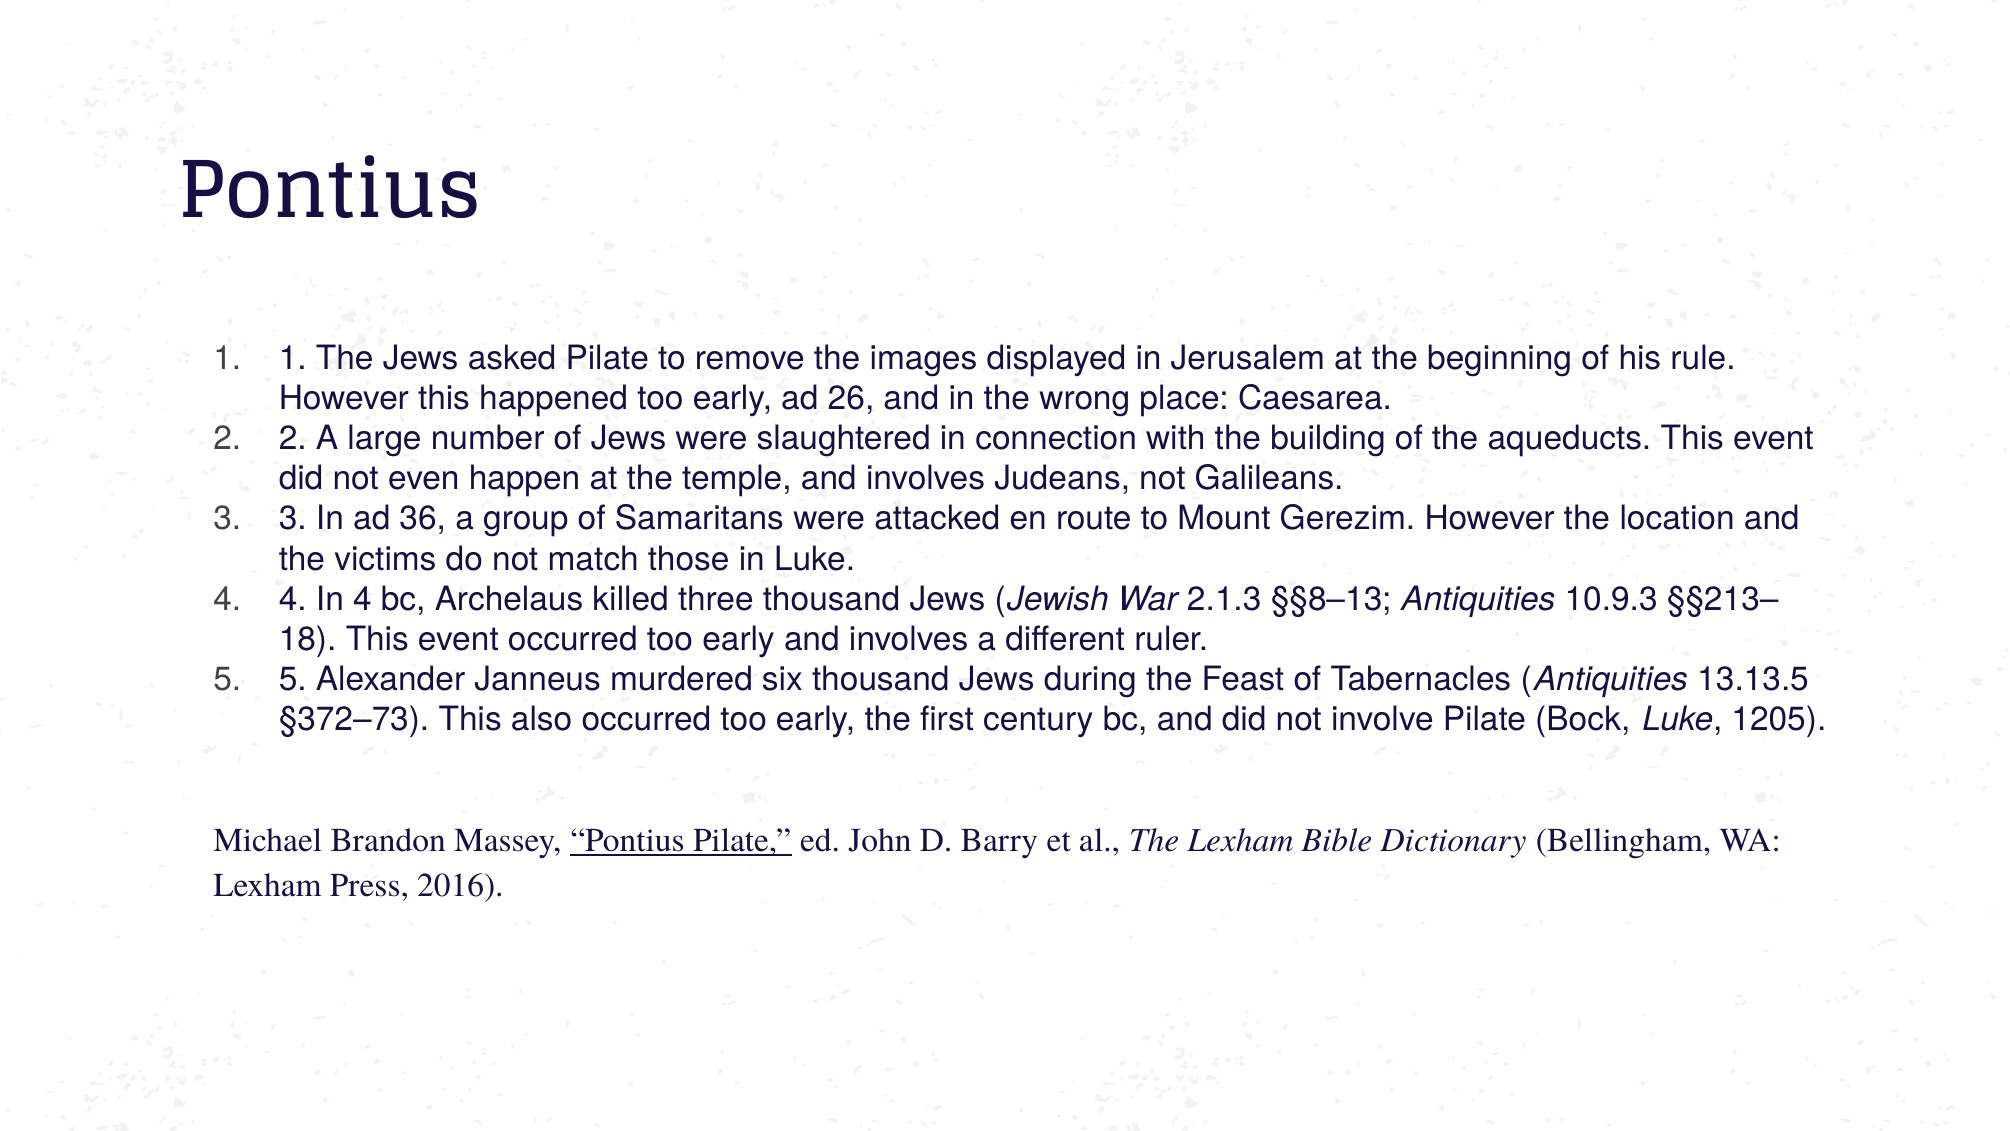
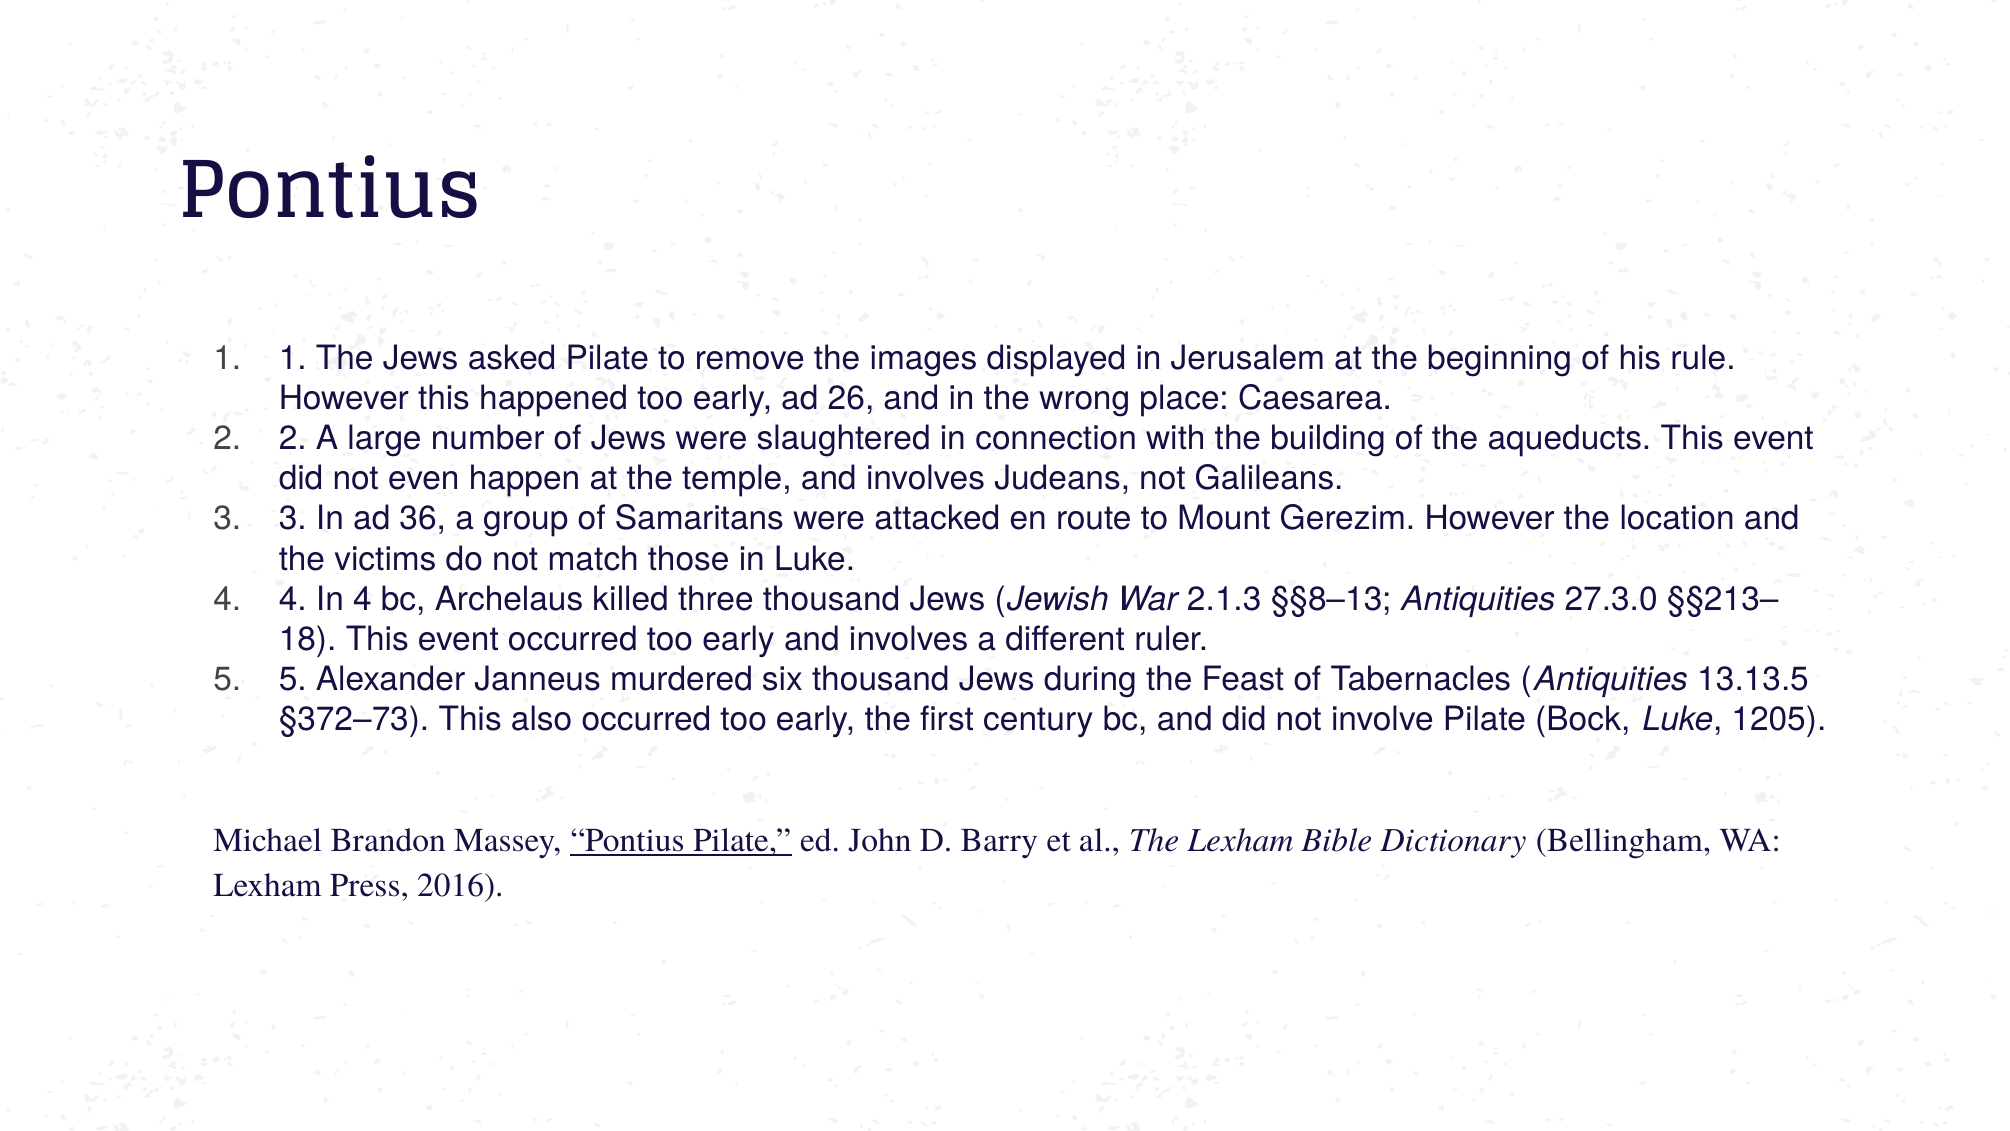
10.9.3: 10.9.3 -> 27.3.0 (1611, 599)
